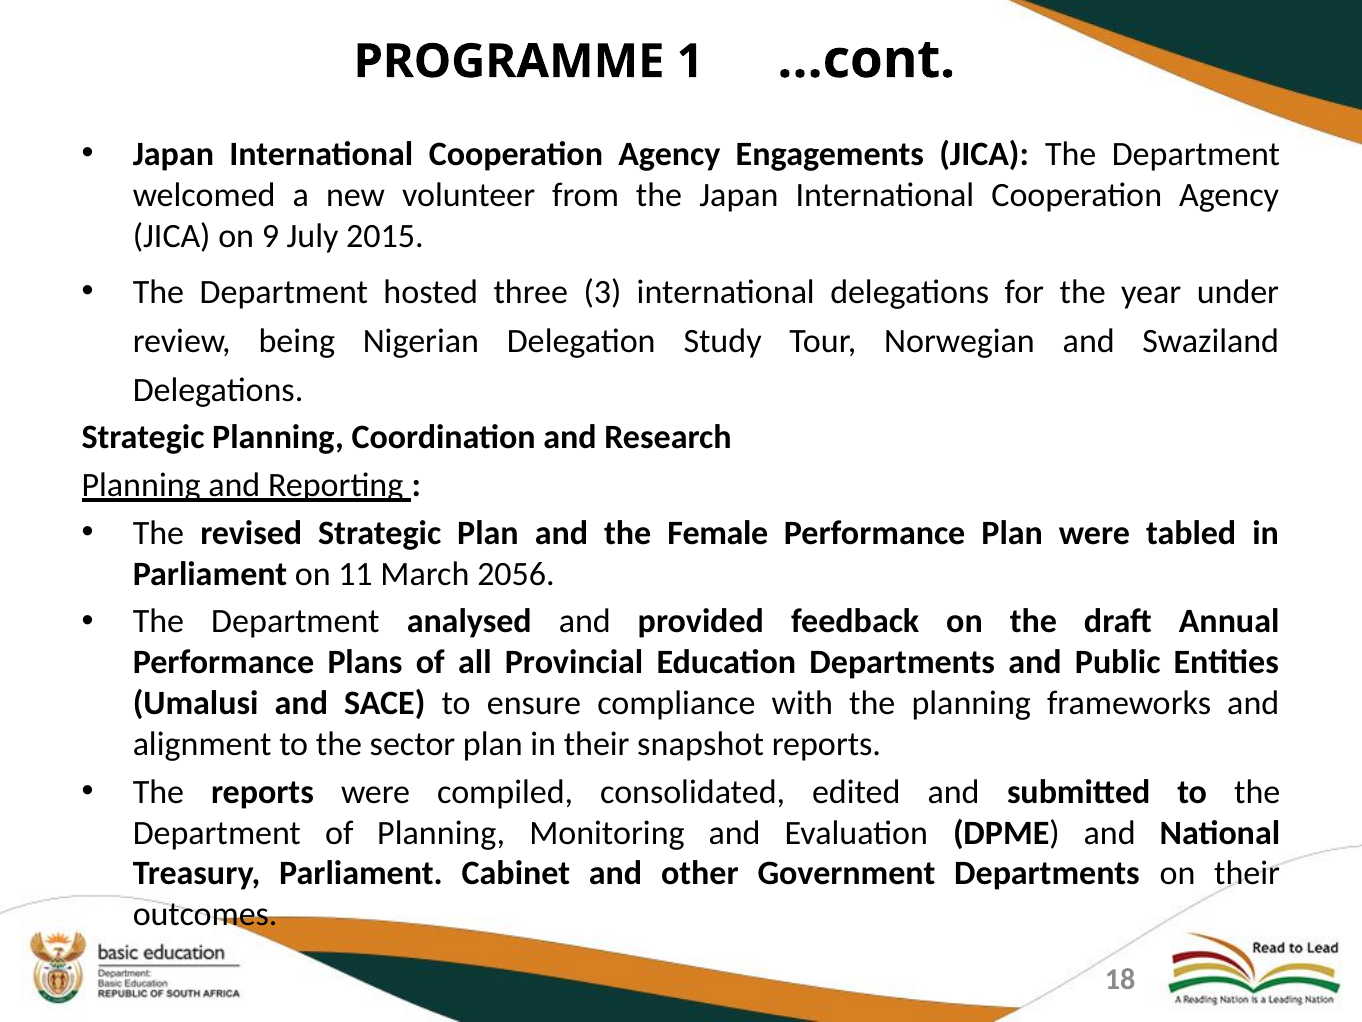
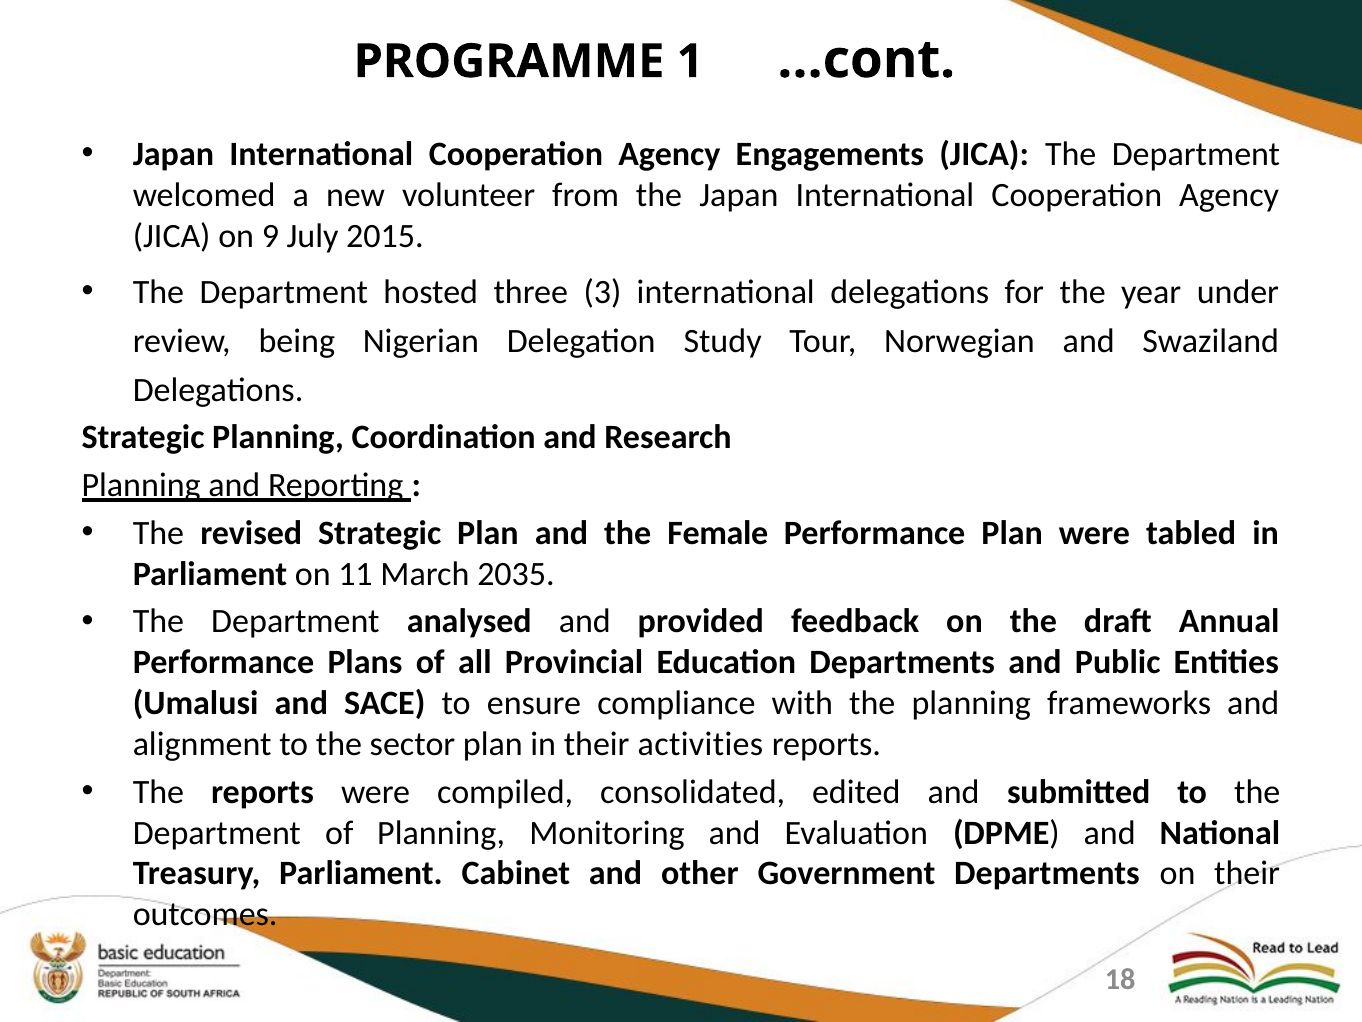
2056: 2056 -> 2035 (516, 574)
snapshot: snapshot -> activities (700, 744)
